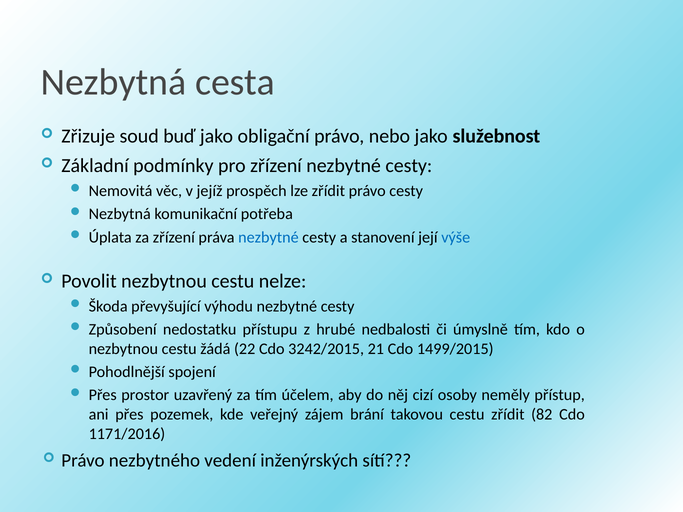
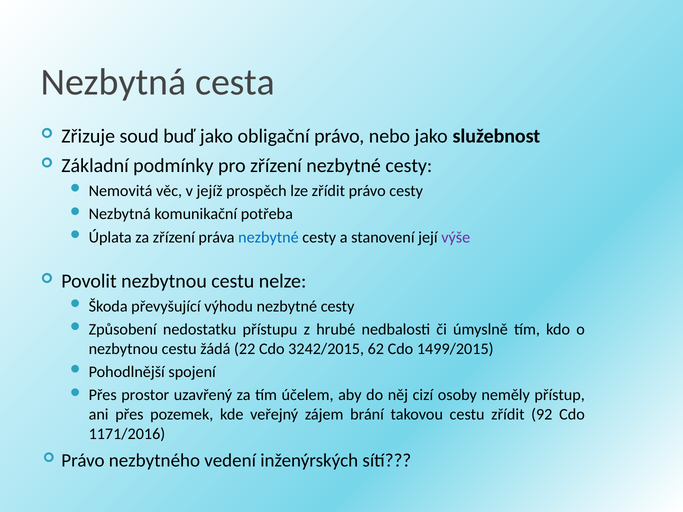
výše colour: blue -> purple (456, 237)
21: 21 -> 62 (376, 349)
82: 82 -> 92 (542, 415)
